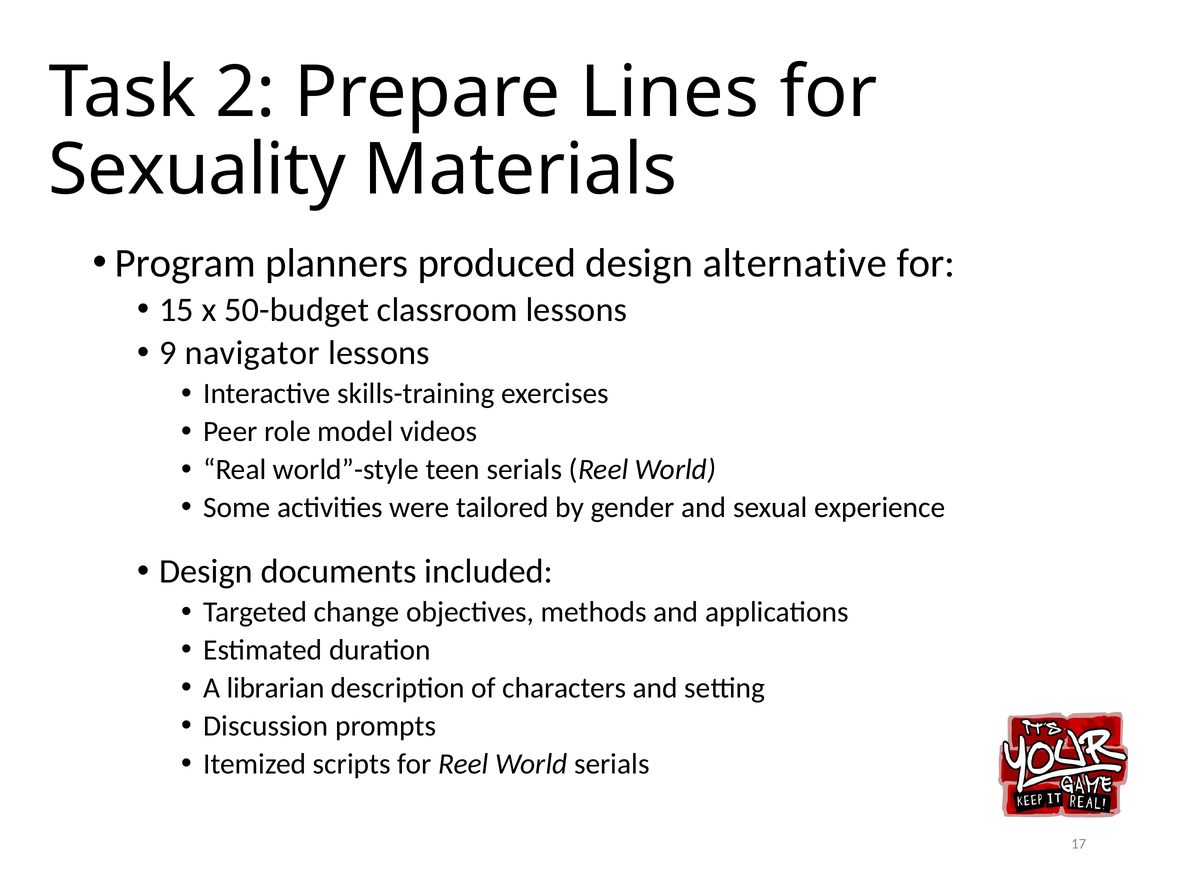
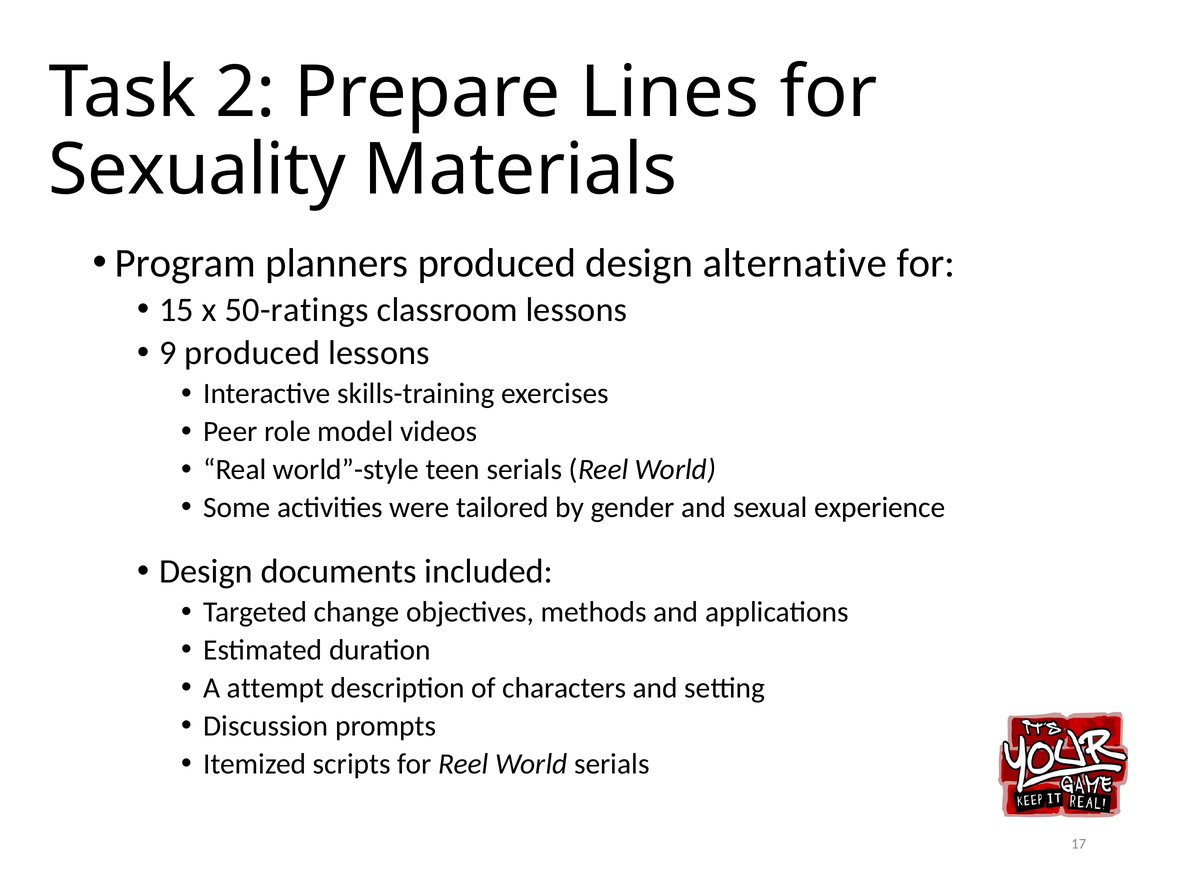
50-budget: 50-budget -> 50-ratings (297, 310)
9 navigator: navigator -> produced (252, 353)
librarian: librarian -> attempt (276, 688)
